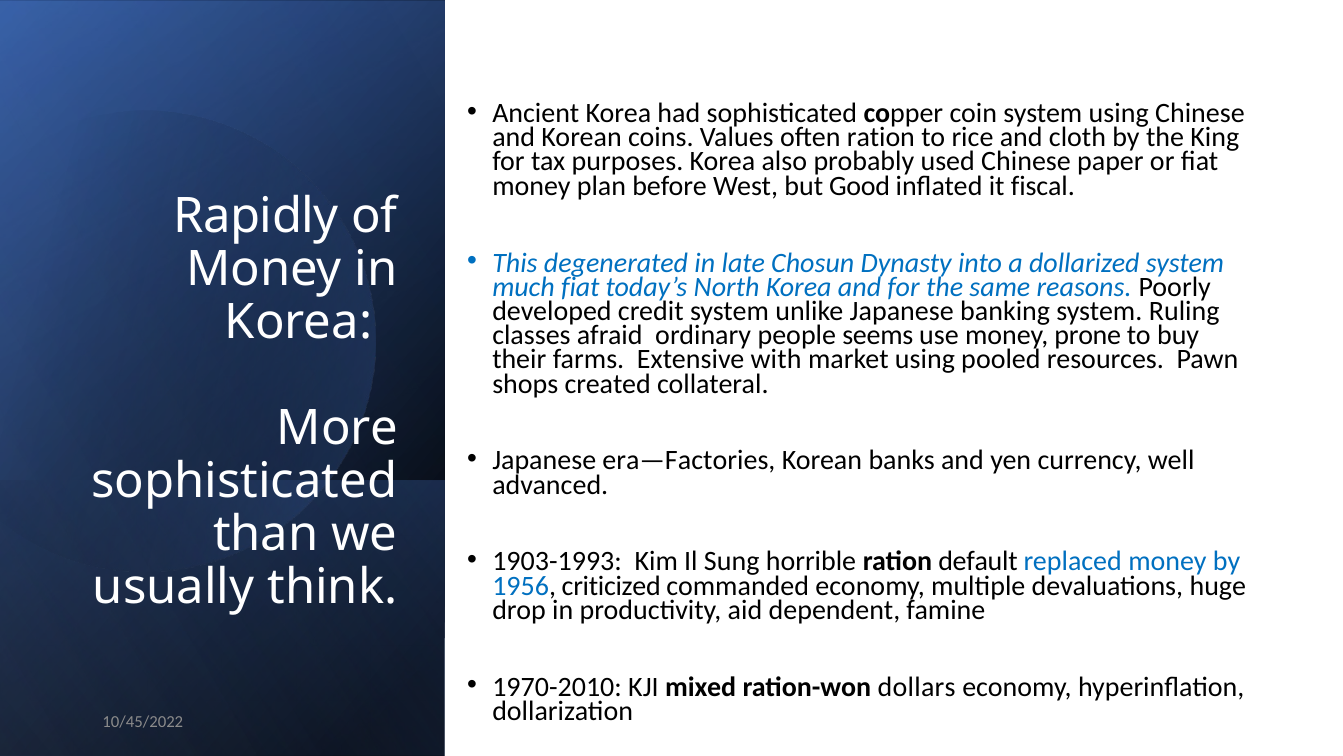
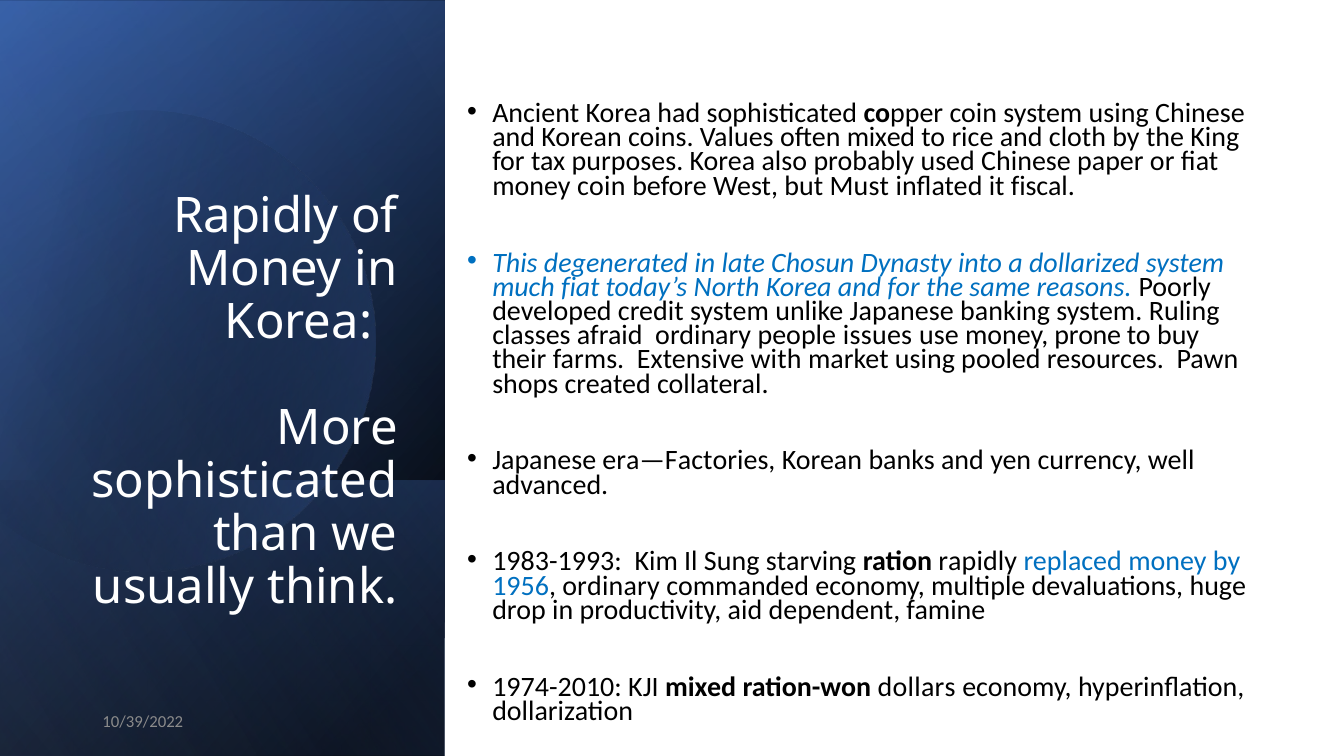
often ration: ration -> mixed (881, 137)
money plan: plan -> coin (601, 186)
Good: Good -> Must (859, 186)
seems: seems -> issues (878, 335)
1903-1993: 1903-1993 -> 1983-1993 (557, 561)
horrible: horrible -> starving (811, 561)
ration default: default -> rapidly (978, 561)
1956 criticized: criticized -> ordinary (611, 585)
1970-2010: 1970-2010 -> 1974-2010 (557, 686)
10/45/2022: 10/45/2022 -> 10/39/2022 (143, 721)
